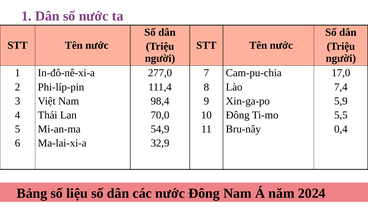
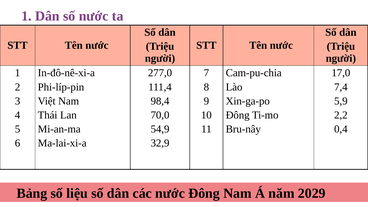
5,5: 5,5 -> 2,2 (341, 115)
2024: 2024 -> 2029 (312, 193)
